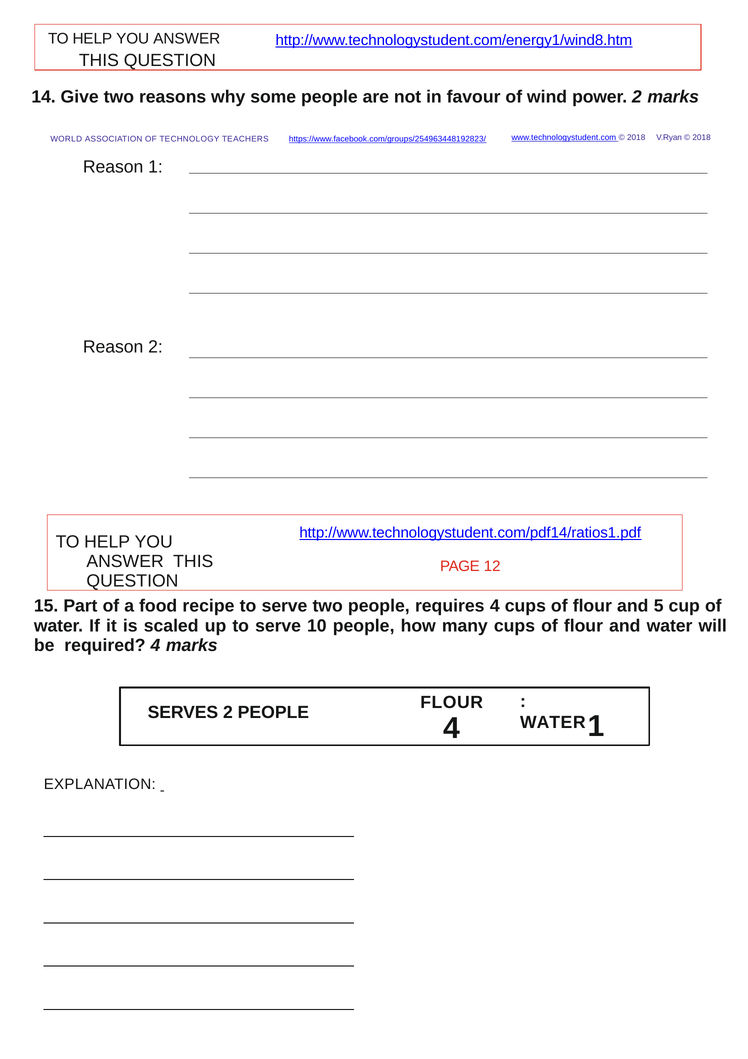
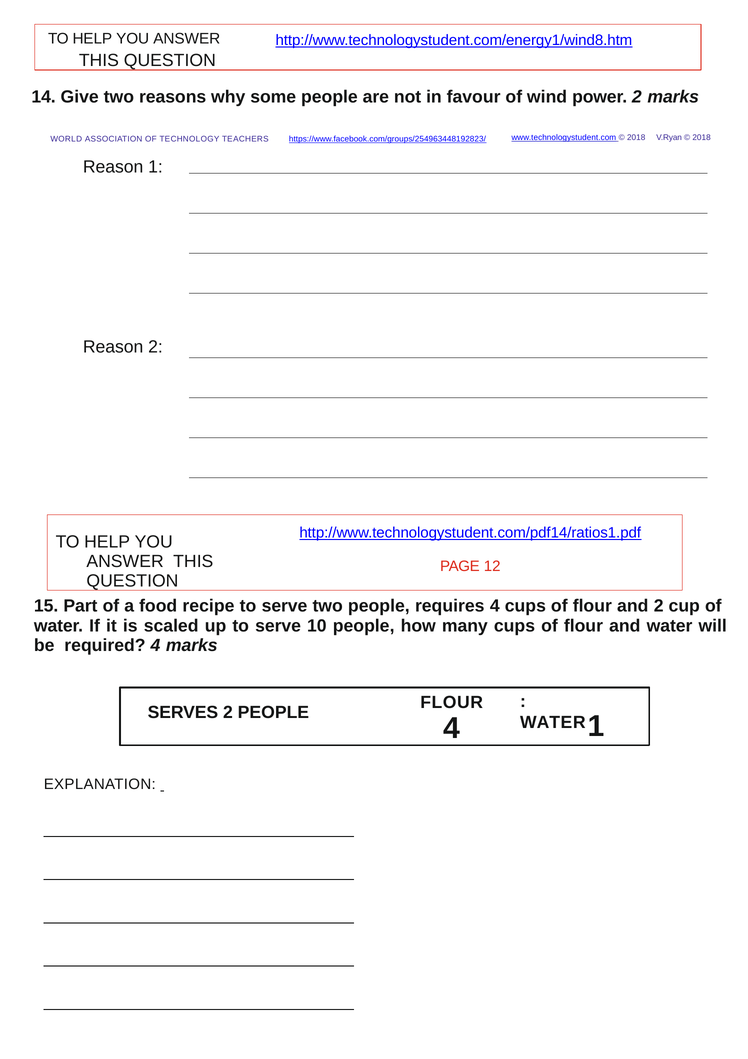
and 5: 5 -> 2 (659, 606)
